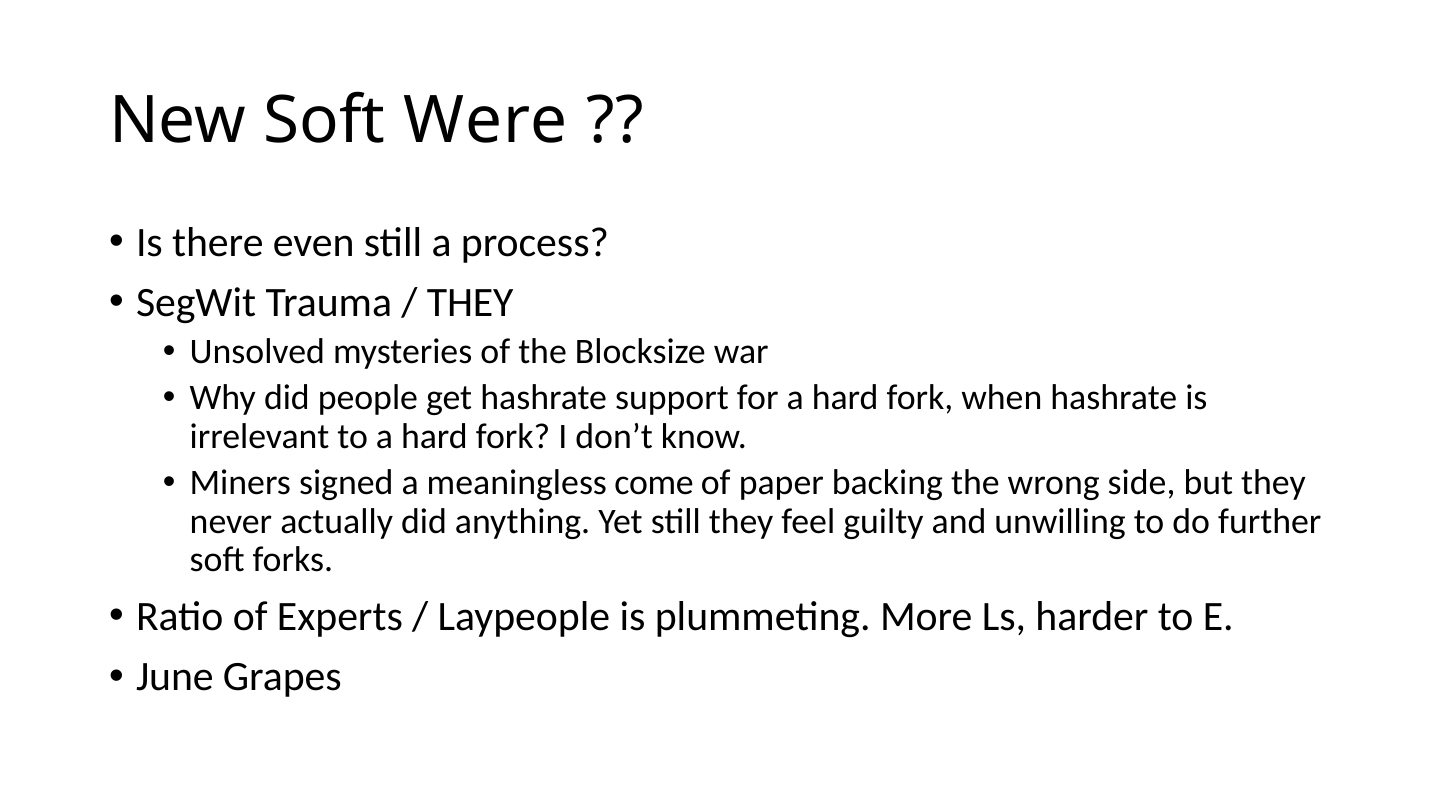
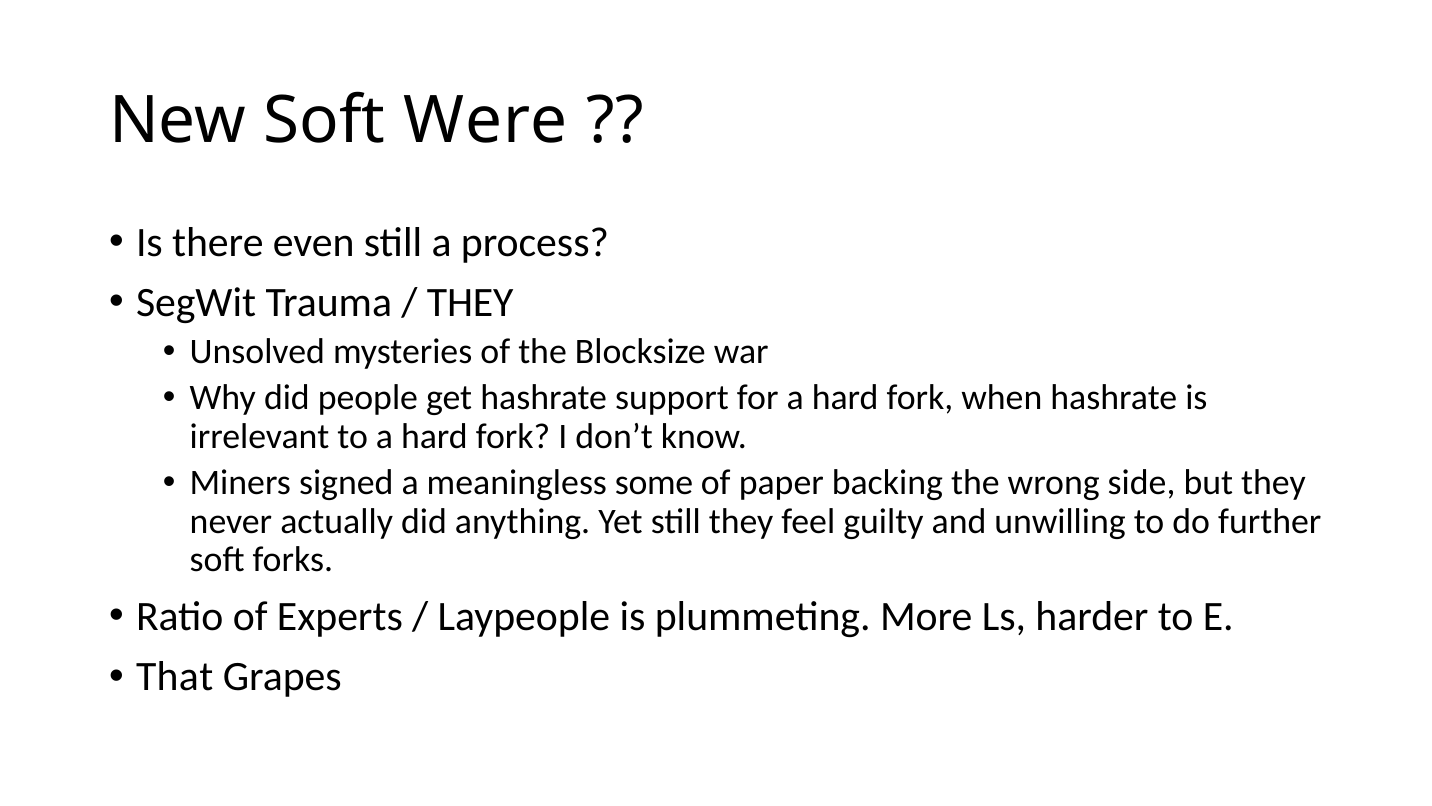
come: come -> some (654, 482)
June: June -> That (175, 676)
